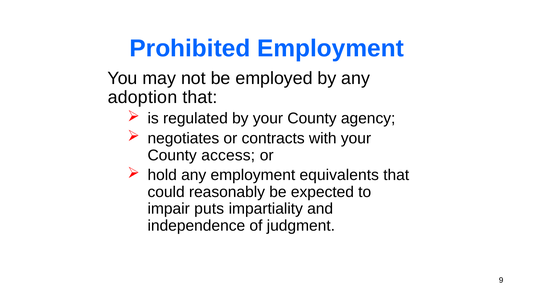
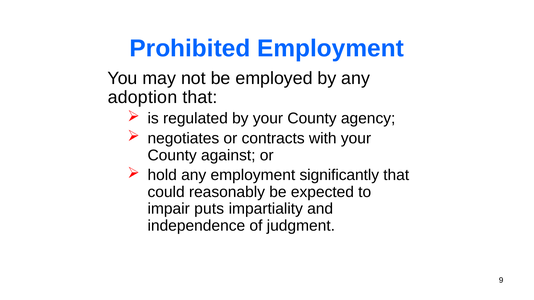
access: access -> against (228, 155)
equivalents: equivalents -> significantly (339, 175)
